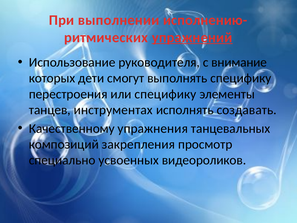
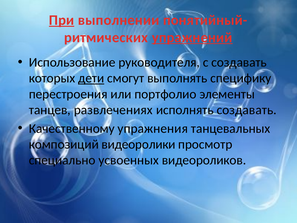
При underline: none -> present (62, 20)
исполнению-: исполнению- -> понятийный- (205, 20)
с внимание: внимание -> создавать (239, 62)
дети underline: none -> present (91, 78)
или специфику: специфику -> портфолио (165, 94)
инструментах: инструментах -> развлечениях (113, 110)
закрепления: закрепления -> видеоролики (139, 144)
